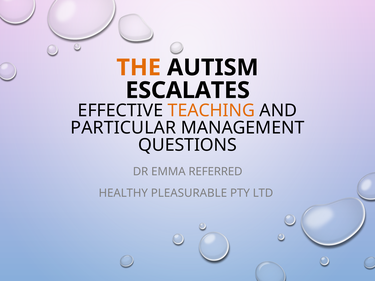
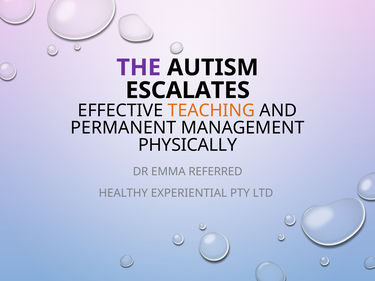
THE colour: orange -> purple (139, 68)
PARTICULAR: PARTICULAR -> PERMANENT (123, 128)
QUESTIONS: QUESTIONS -> PHYSICALLY (188, 145)
PLEASURABLE: PLEASURABLE -> EXPERIENTIAL (189, 193)
